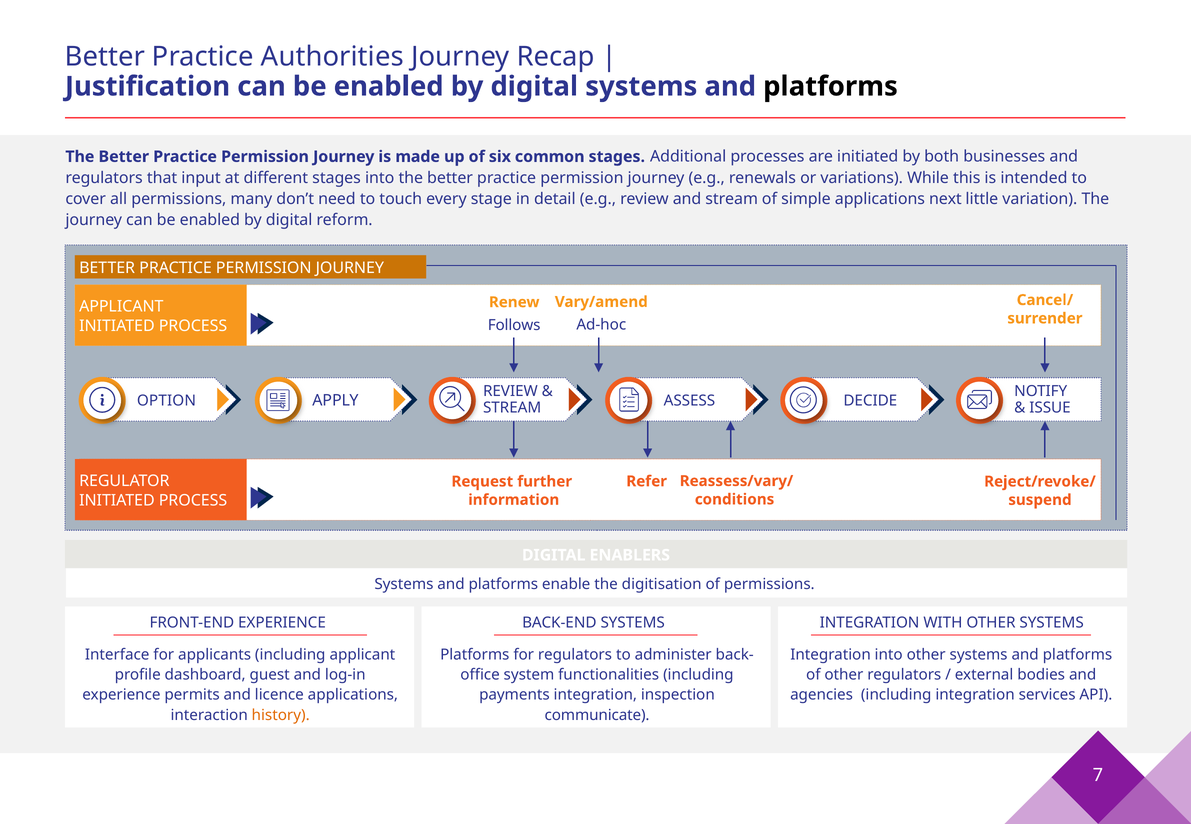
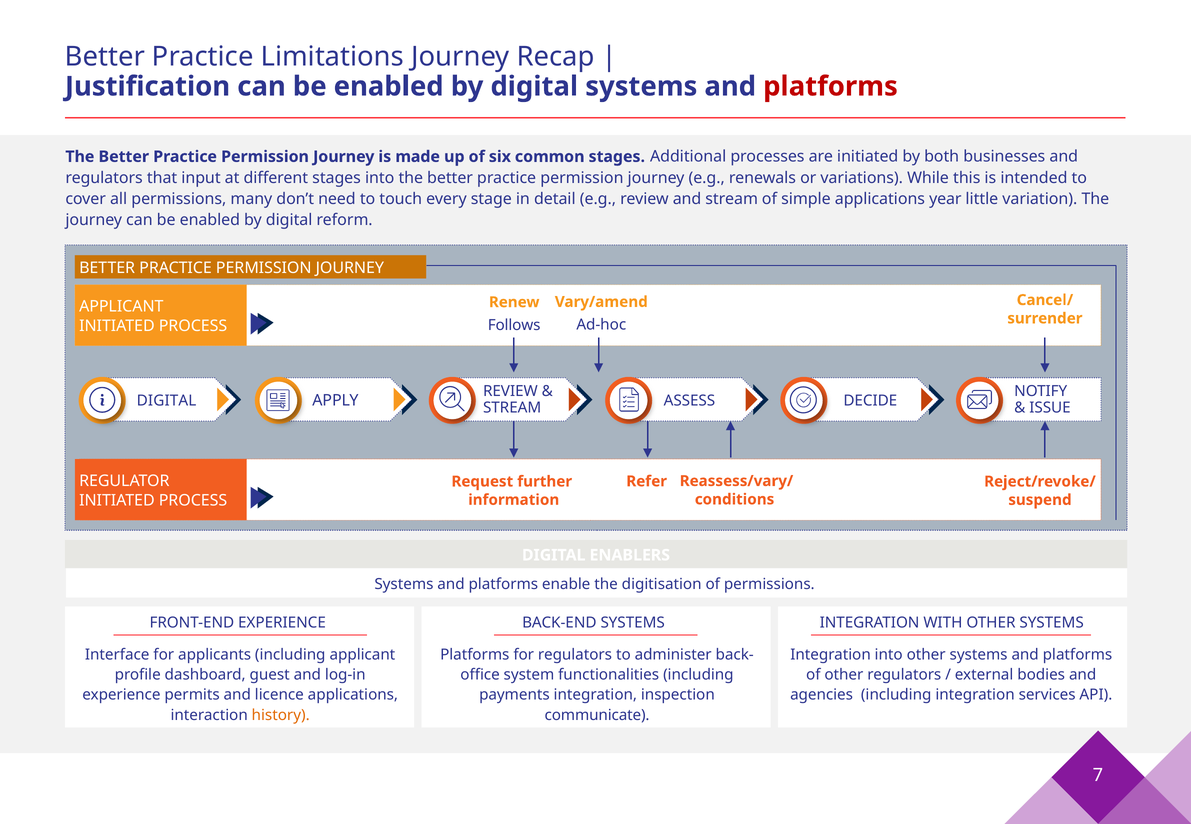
Authorities: Authorities -> Limitations (332, 57)
platforms colour: black -> red (831, 86)
next: next -> year (945, 199)
OPTION: OPTION -> DIGITAL (167, 401)
